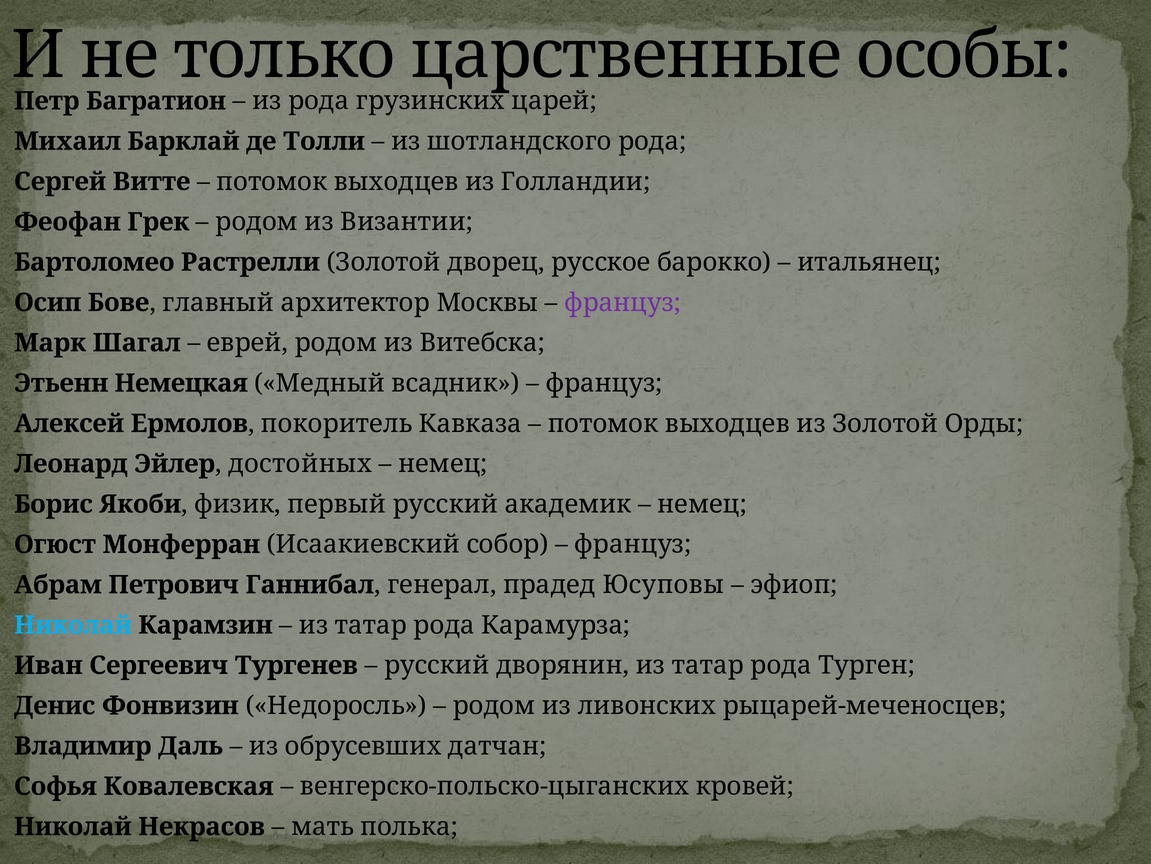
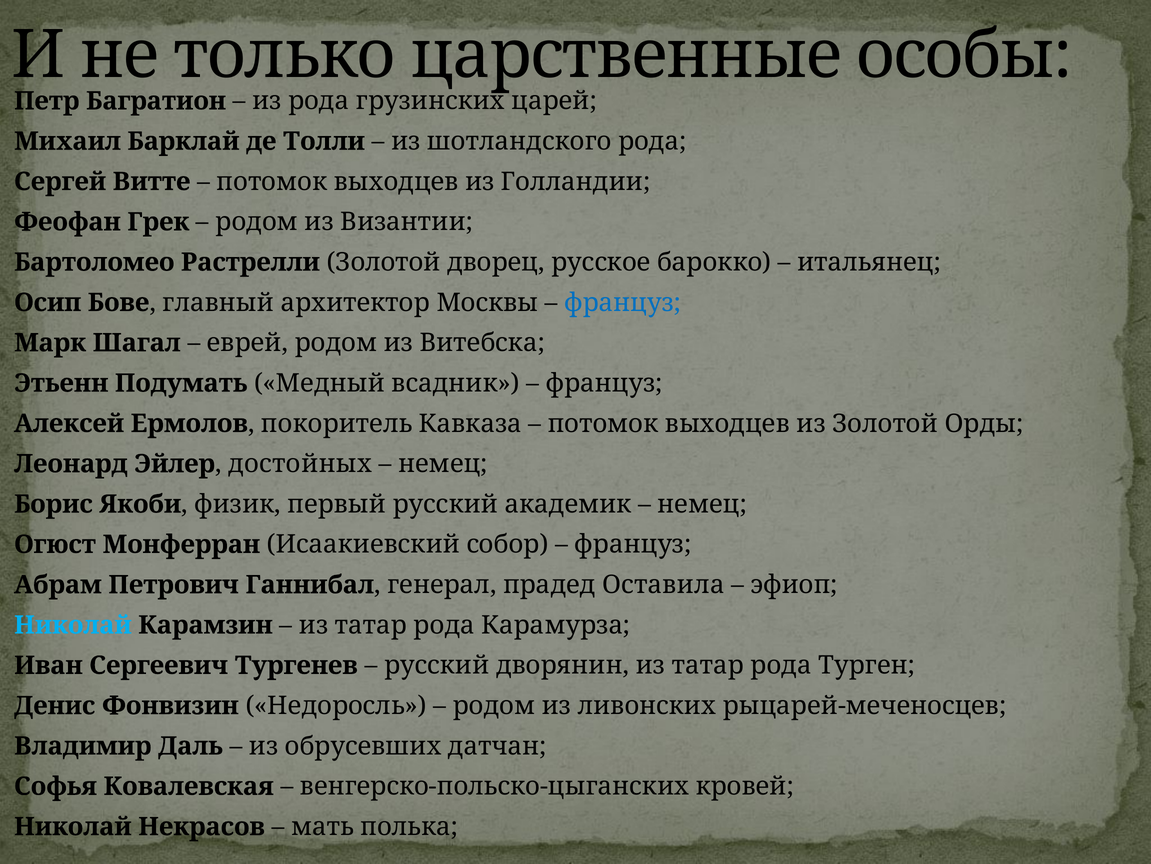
француз colour: purple -> blue (623, 302)
Немецкая: Немецкая -> Подумать (181, 383)
Юсуповы: Юсуповы -> Оставила (663, 584)
